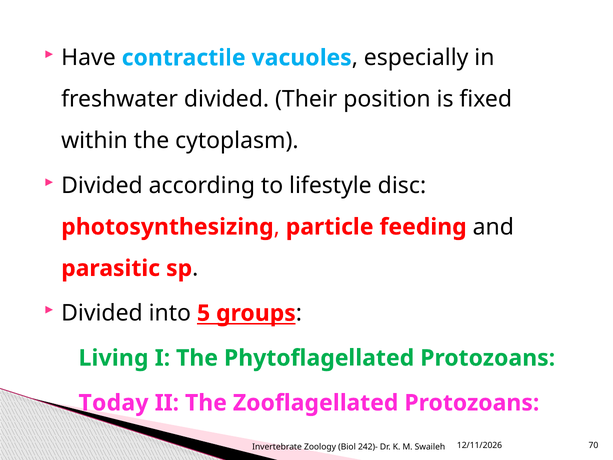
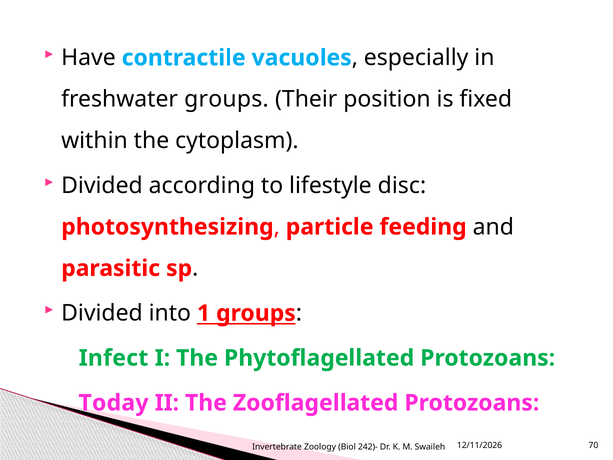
freshwater divided: divided -> groups (226, 99)
5: 5 -> 1 (204, 313)
Living: Living -> Infect (114, 358)
